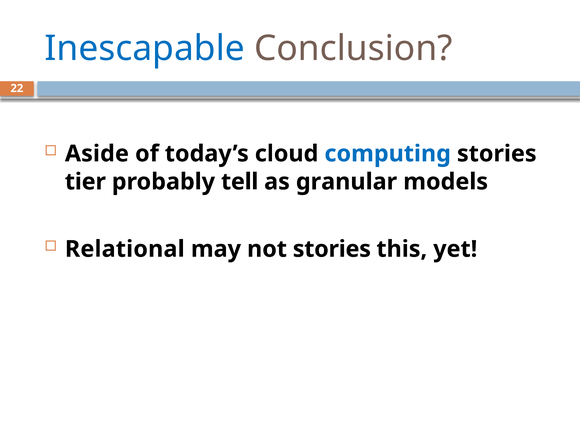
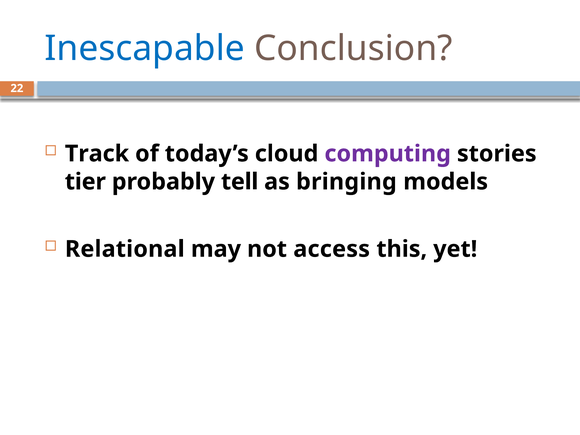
Aside: Aside -> Track (97, 154)
computing colour: blue -> purple (388, 154)
granular: granular -> bringing (346, 182)
not stories: stories -> access (332, 249)
